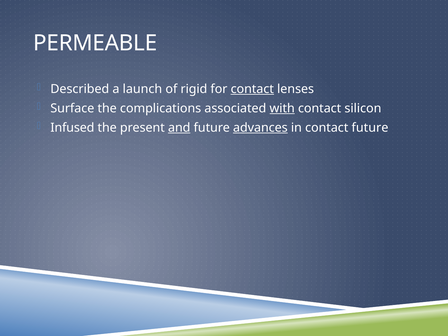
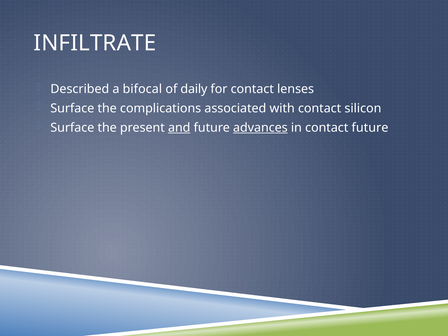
PERMEABLE: PERMEABLE -> INFILTRATE (95, 43)
launch: launch -> bifocal (142, 89)
rigid: rigid -> daily (194, 89)
contact underline: present -> none (252, 89)
with underline: present -> none (282, 108)
Infused: Infused -> Surface (72, 128)
